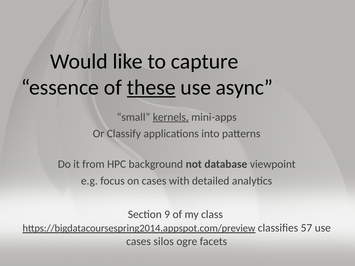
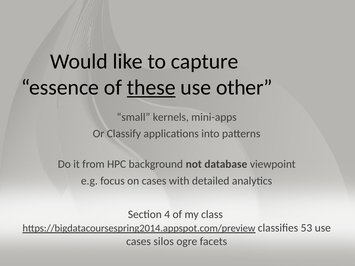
async: async -> other (244, 88)
kernels underline: present -> none (171, 117)
9: 9 -> 4 (167, 215)
57: 57 -> 53 (306, 228)
